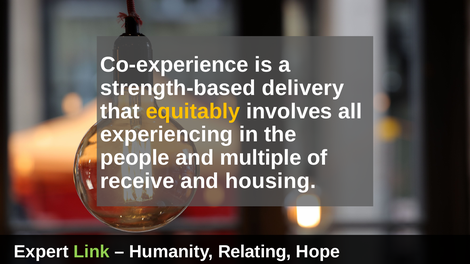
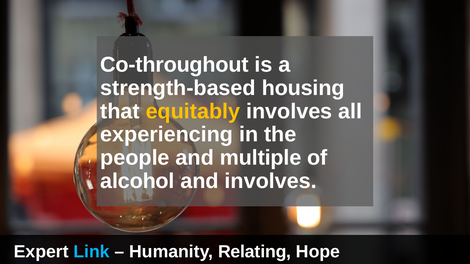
Co-experience: Co-experience -> Co-throughout (174, 65)
delivery: delivery -> housing (303, 88)
receive: receive -> alcohol (137, 181)
and housing: housing -> involves (271, 181)
Link colour: light green -> light blue (92, 252)
